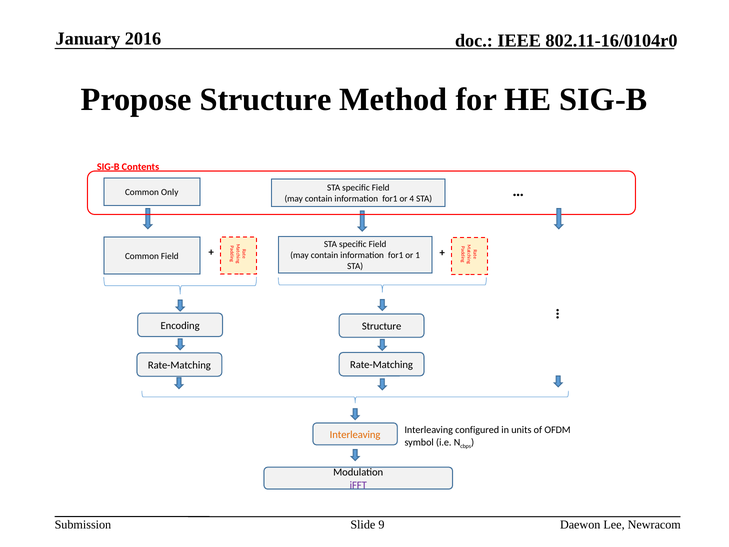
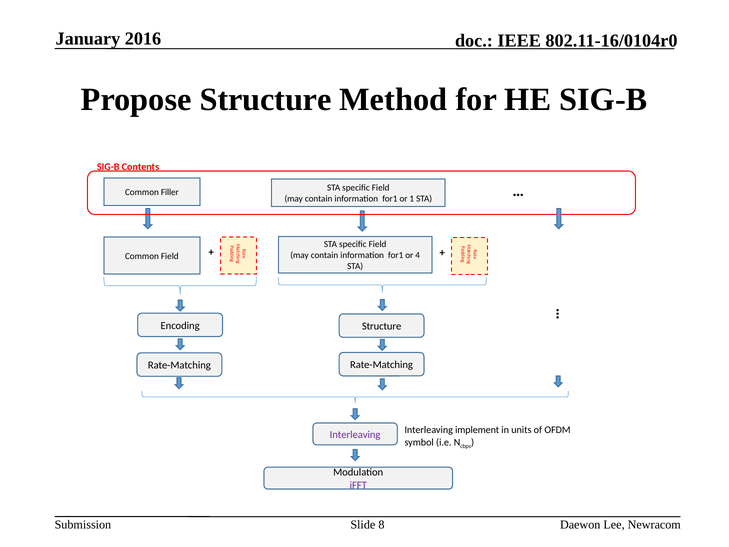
Only: Only -> Filler (170, 192)
4: 4 -> 1 (412, 199)
1: 1 -> 4 (418, 255)
configured: configured -> implement (477, 430)
Interleaving colour: orange -> purple (355, 434)
9: 9 -> 8 (381, 524)
